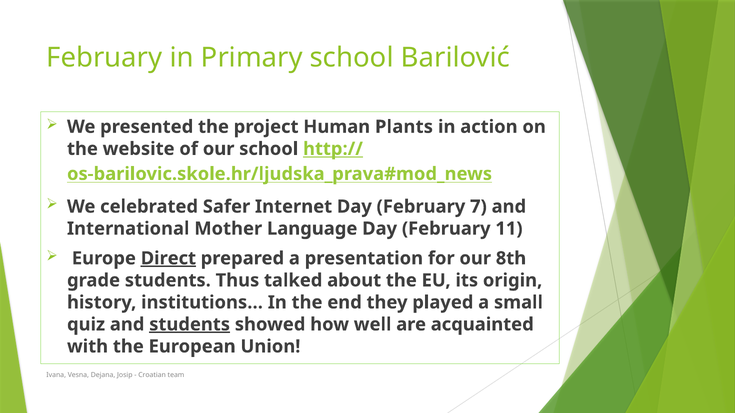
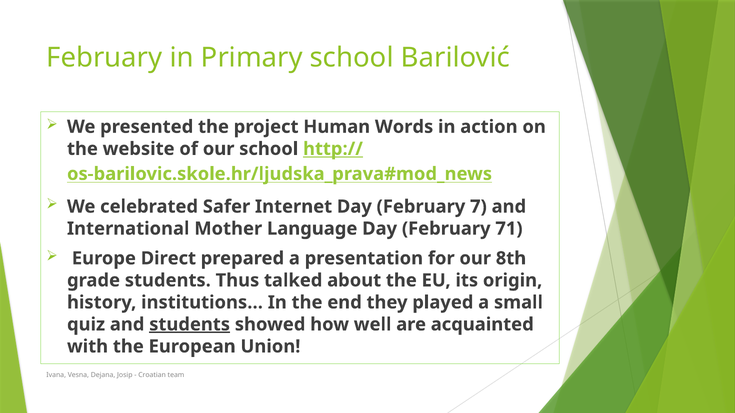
Plants: Plants -> Words (404, 127)
11: 11 -> 71 (509, 229)
Direct underline: present -> none (168, 259)
